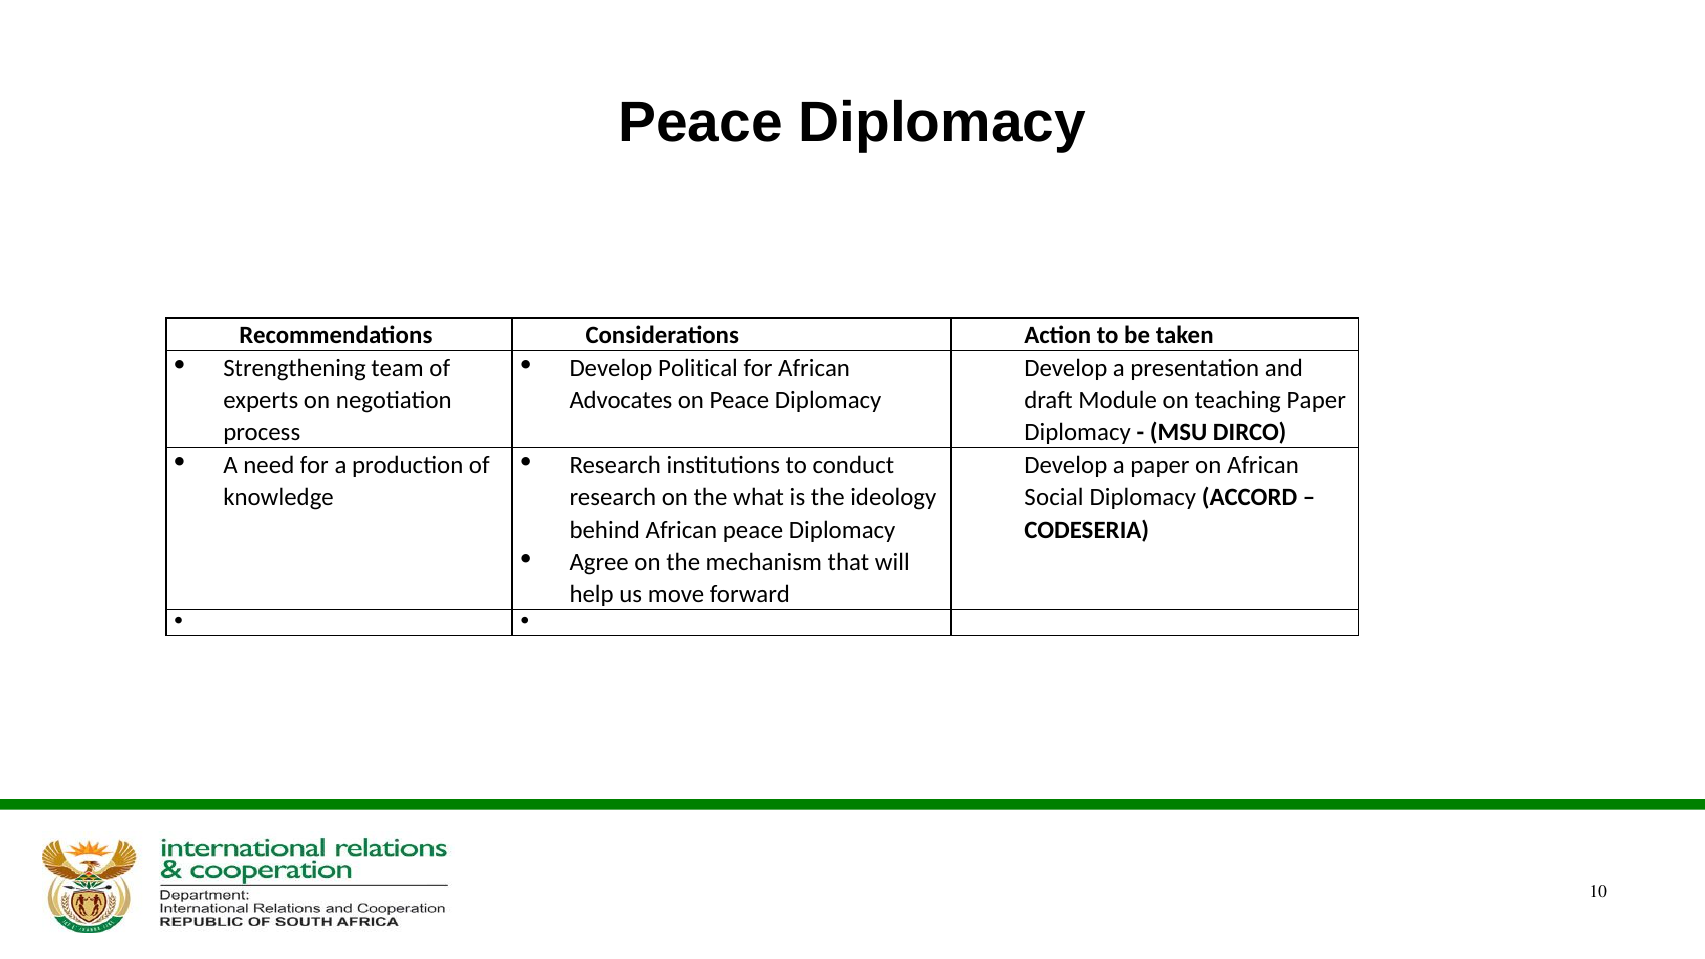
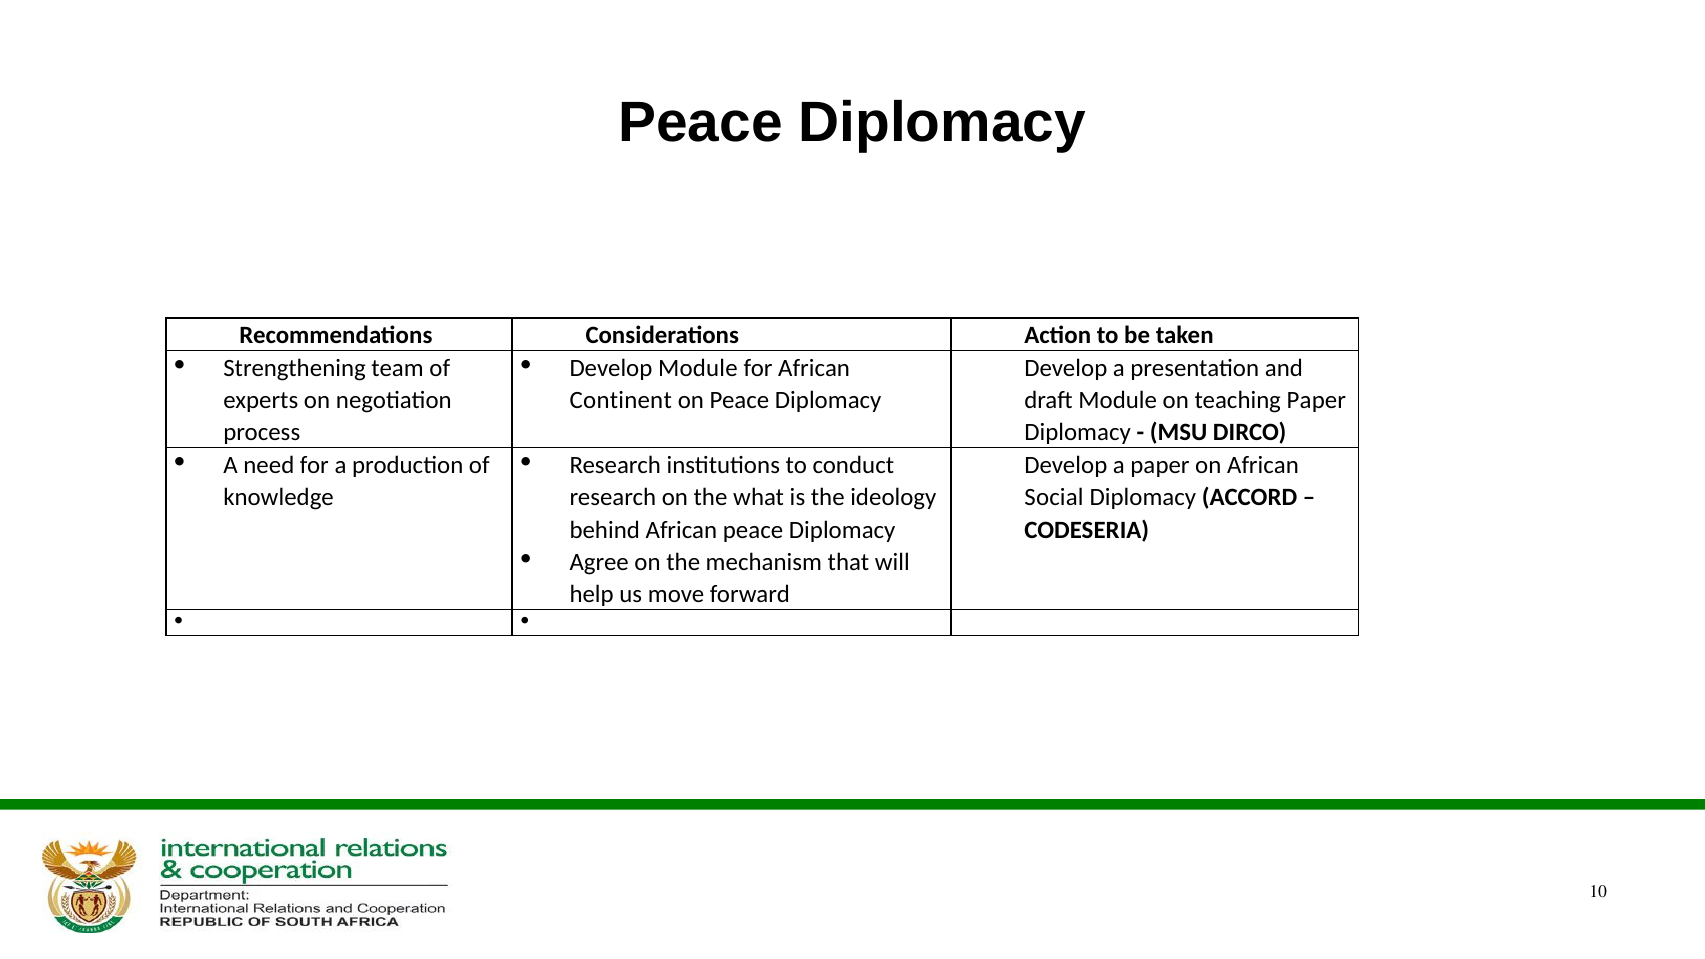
Develop Political: Political -> Module (698, 368)
Advocates: Advocates -> Continent (621, 400)
